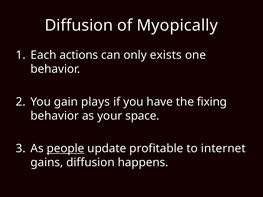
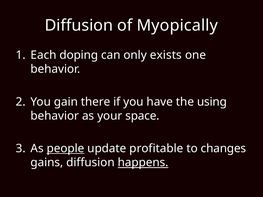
actions: actions -> doping (79, 55)
plays: plays -> there (96, 102)
fixing: fixing -> using (212, 102)
internet: internet -> changes (223, 149)
happens underline: none -> present (143, 163)
